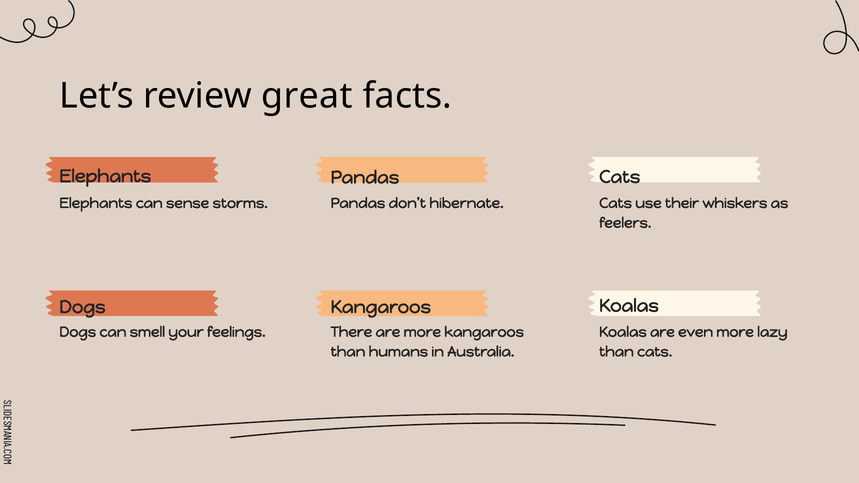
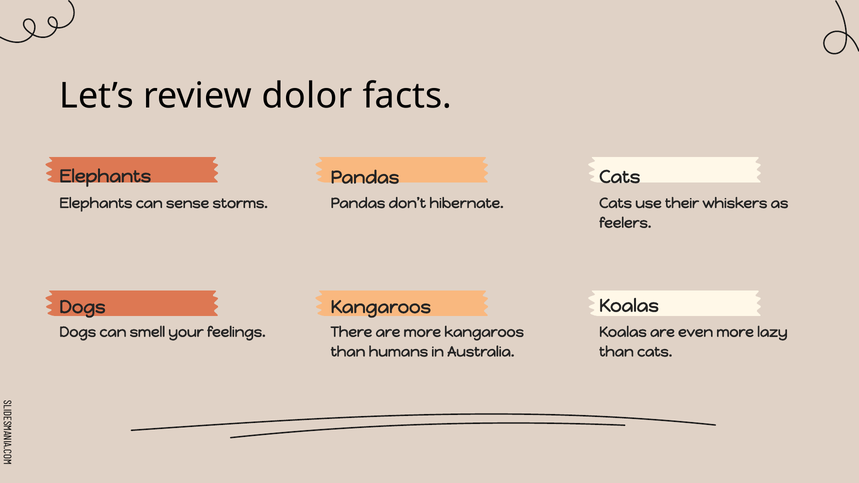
great: great -> dolor (307, 96)
